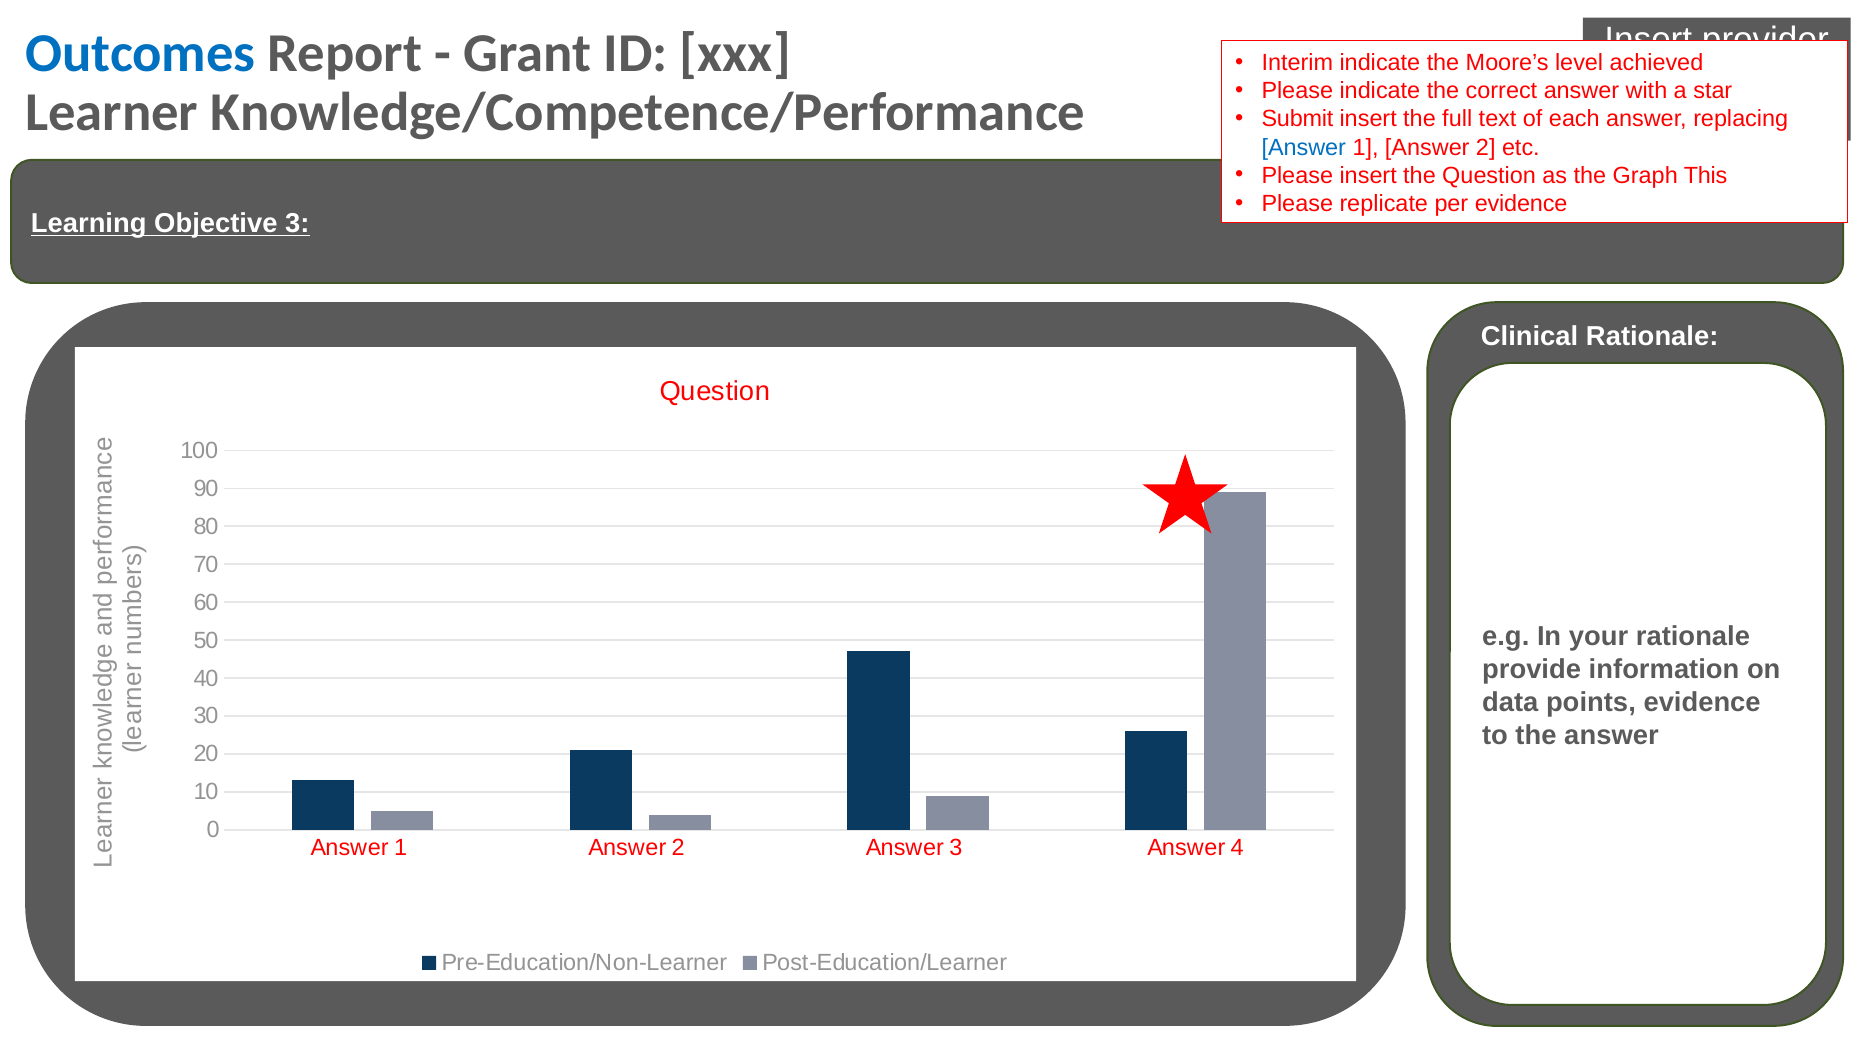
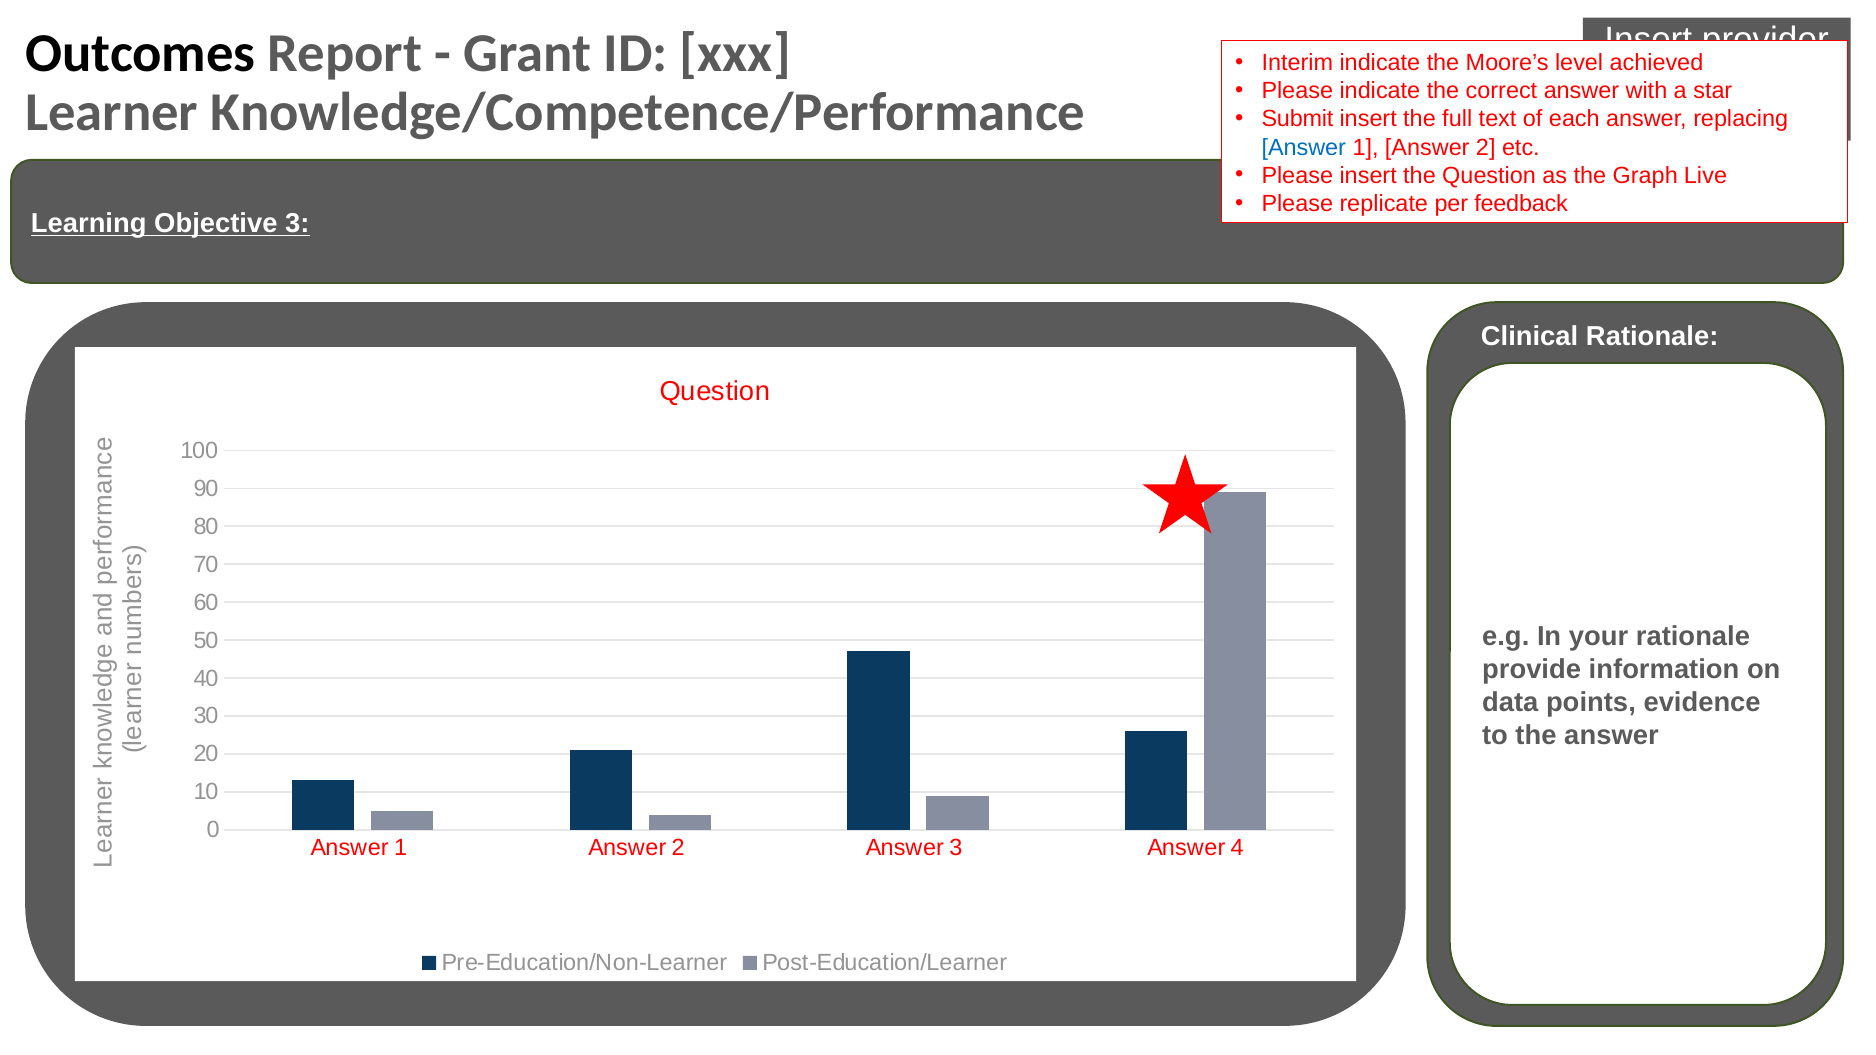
Outcomes colour: blue -> black (140, 54)
This: This -> Live (1705, 176)
per evidence: evidence -> feedback (1521, 204)
